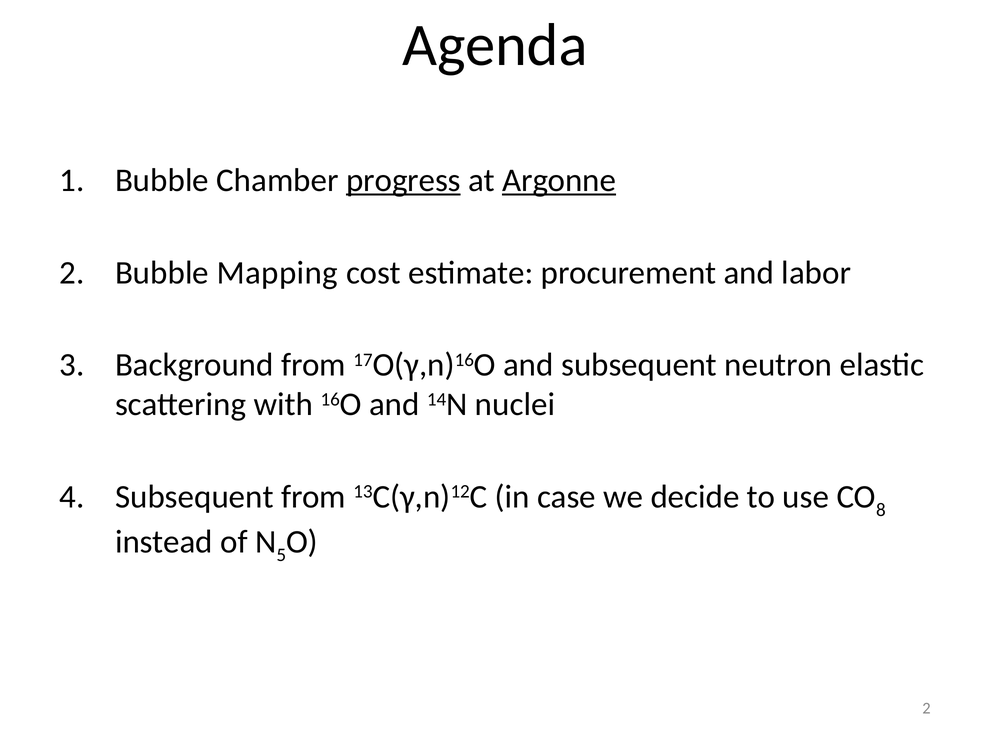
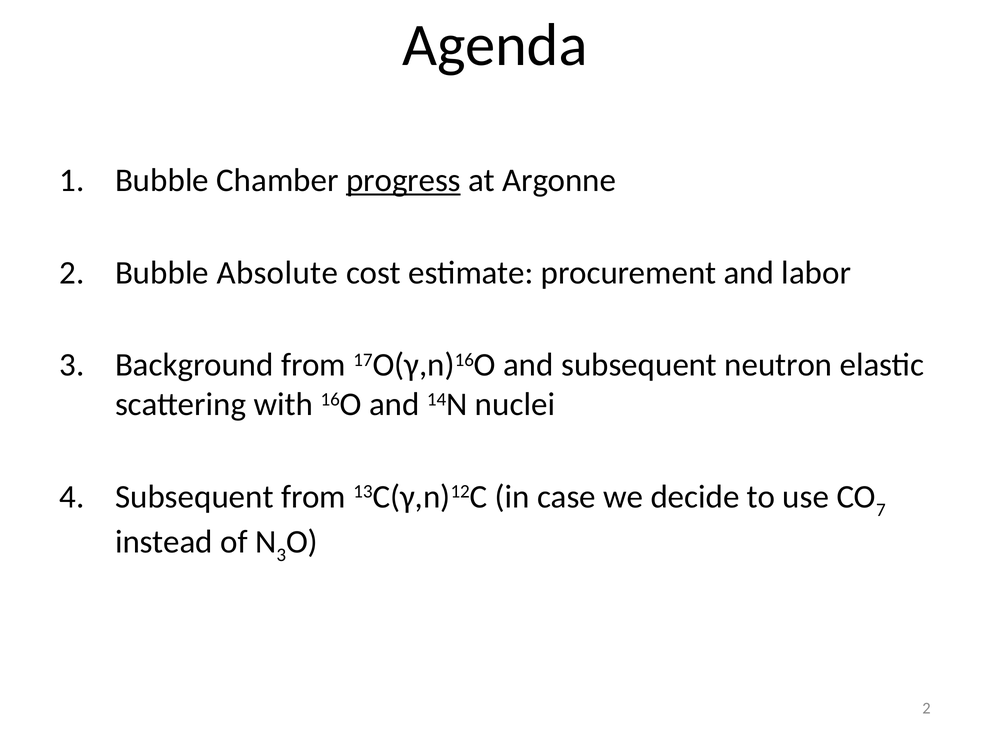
Argonne underline: present -> none (559, 181)
Mapping: Mapping -> Absolute (277, 273)
8: 8 -> 7 (881, 510)
5: 5 -> 3 (281, 555)
